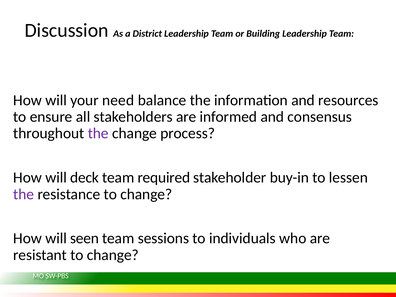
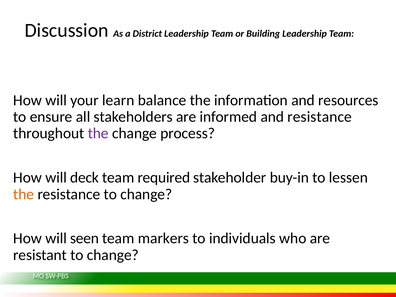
need: need -> learn (118, 100)
and consensus: consensus -> resistance (320, 117)
the colour: purple -> orange (24, 194)
sessions: sessions -> markers (163, 238)
